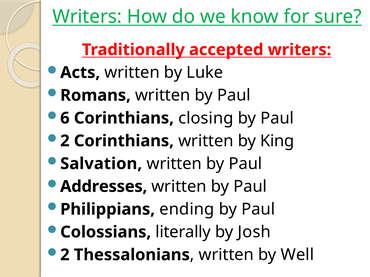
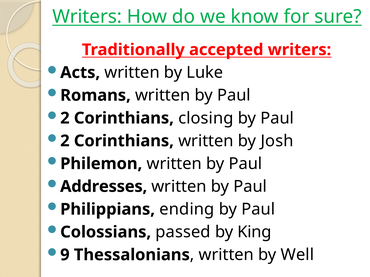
6: 6 -> 2 (65, 118)
King: King -> Josh (277, 141)
Salvation: Salvation -> Philemon (101, 164)
literally: literally -> passed (183, 232)
Josh: Josh -> King (254, 232)
2: 2 -> 9 (65, 255)
